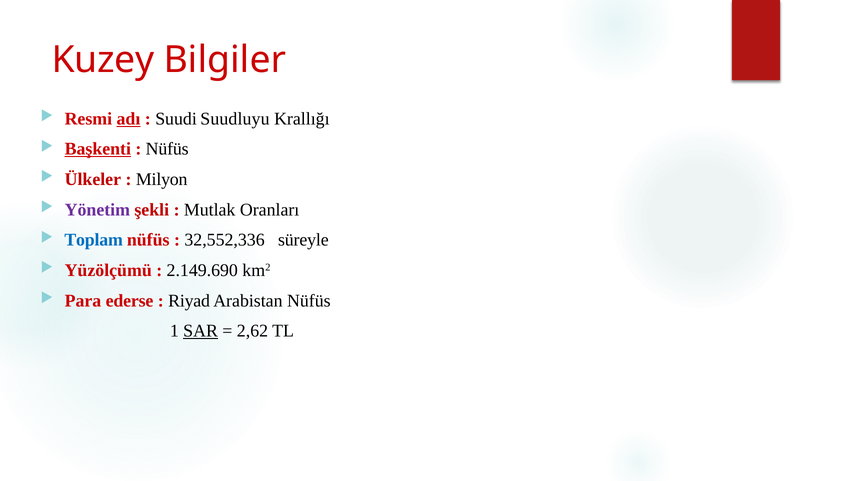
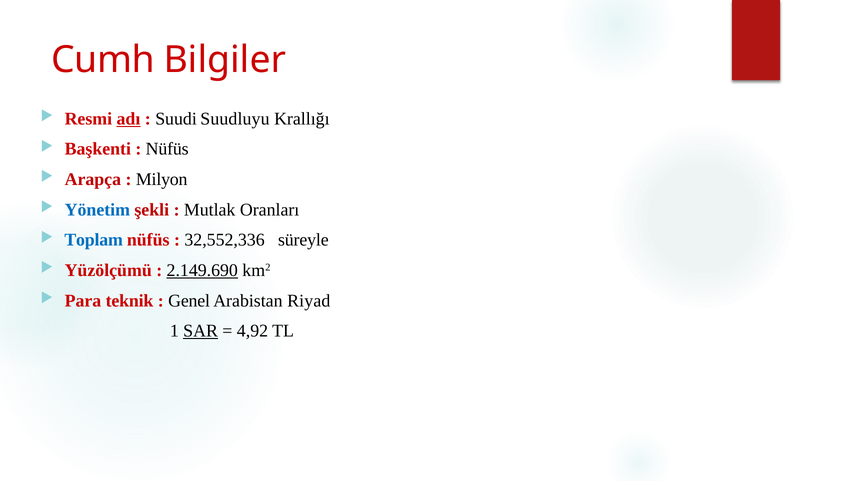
Kuzey: Kuzey -> Cumh (103, 60)
Başkenti underline: present -> none (98, 149)
Ülkeler: Ülkeler -> Arapça (93, 179)
Yönetim colour: purple -> blue (97, 210)
2.149.690 underline: none -> present (202, 270)
ederse: ederse -> teknik (130, 301)
Riyad: Riyad -> Genel (189, 301)
Arabistan Nüfüs: Nüfüs -> Riyad (309, 301)
2,62: 2,62 -> 4,92 (252, 331)
